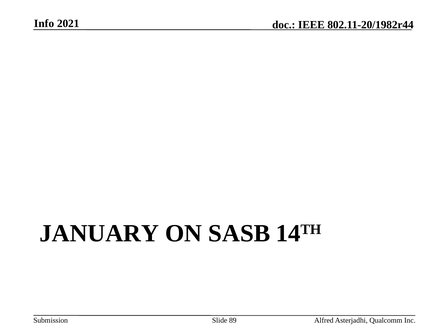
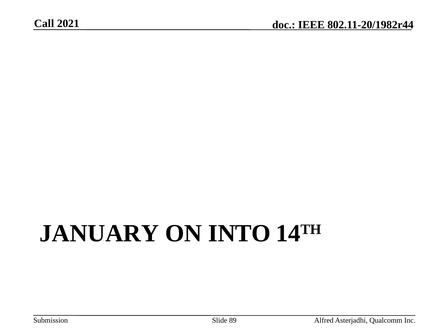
Info: Info -> Call (44, 24)
SASB: SASB -> INTO (240, 233)
